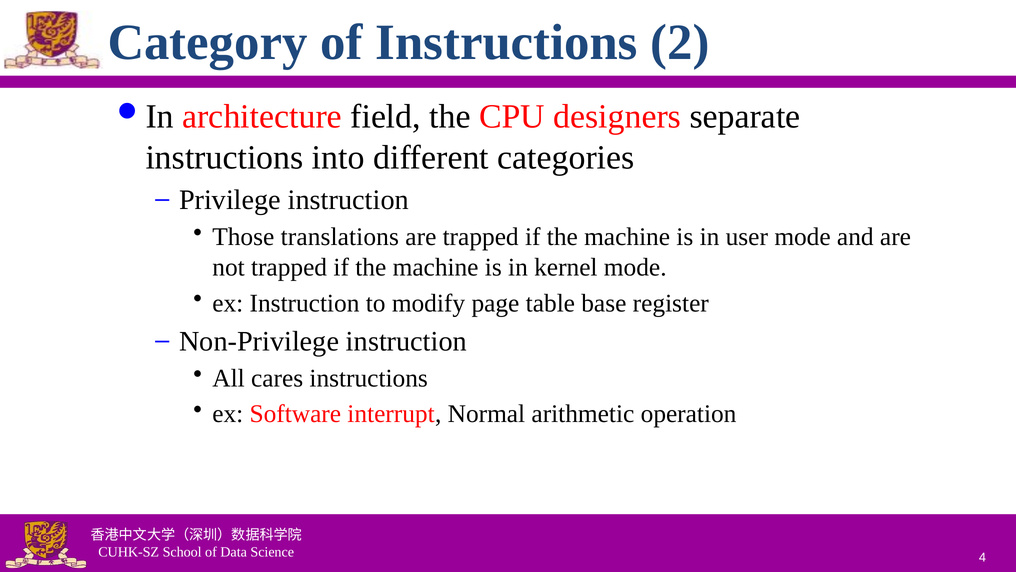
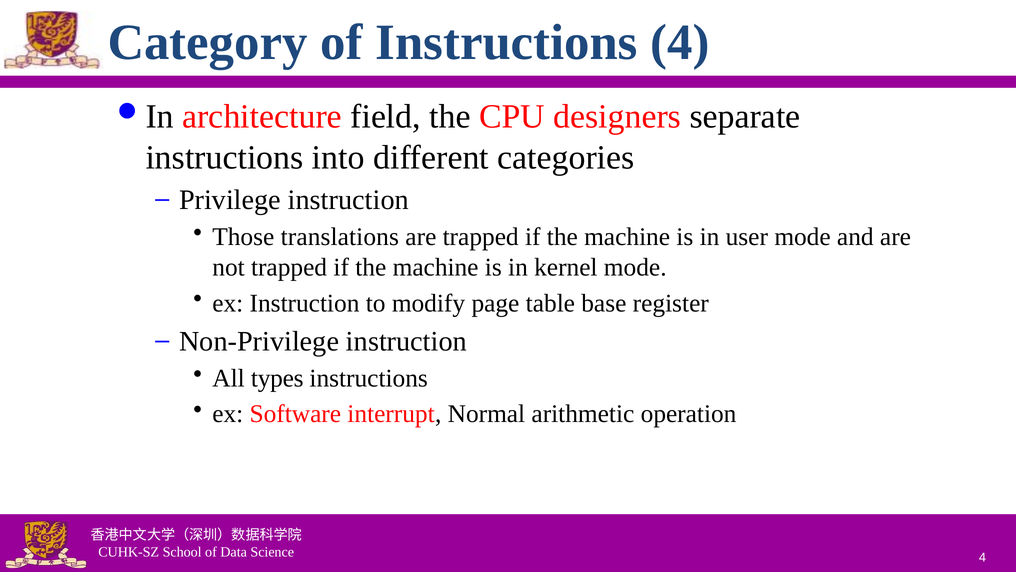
Instructions 2: 2 -> 4 (680, 43)
cares: cares -> types (277, 378)
